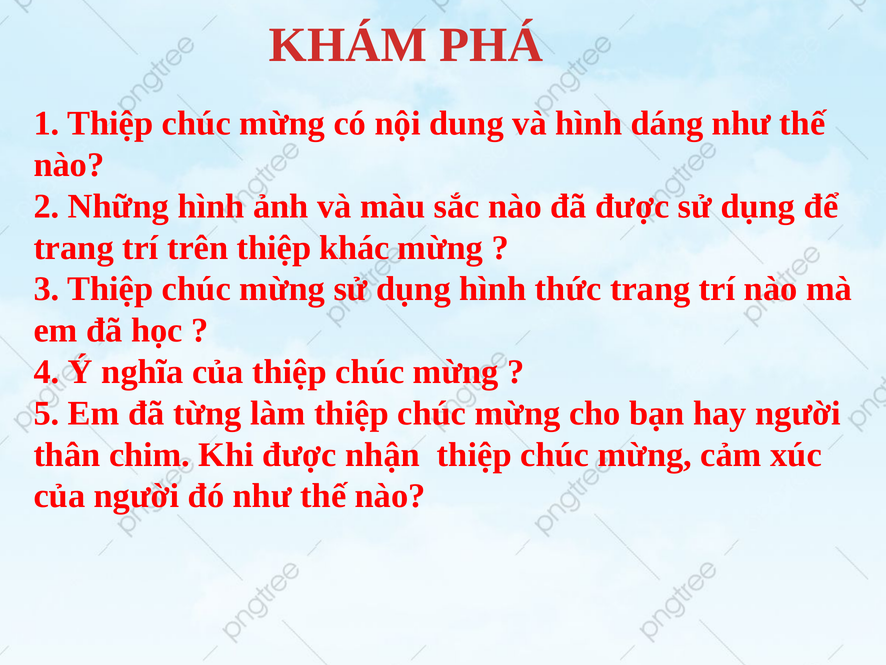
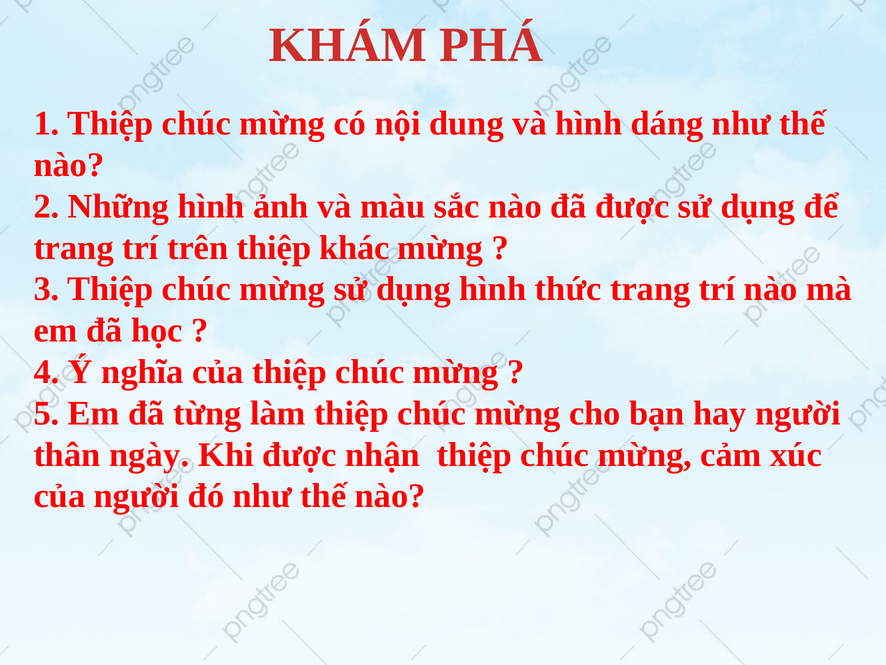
chim: chim -> ngày (149, 454)
